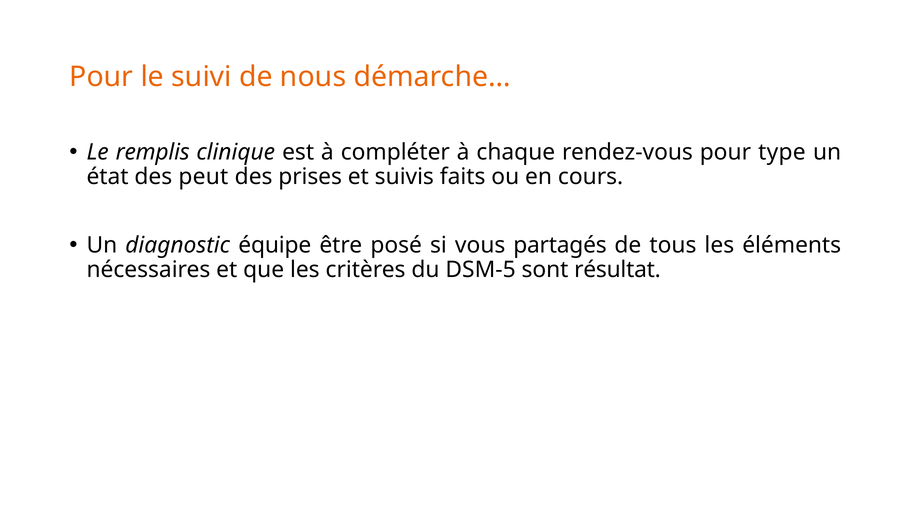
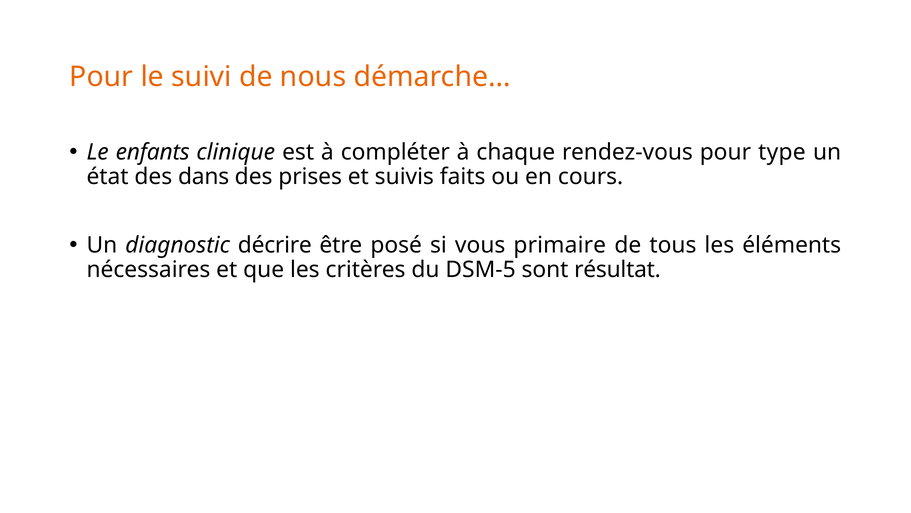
remplis: remplis -> enfants (153, 152)
peut: peut -> dans (204, 177)
équipe: équipe -> décrire (275, 245)
partagés: partagés -> primaire (560, 245)
